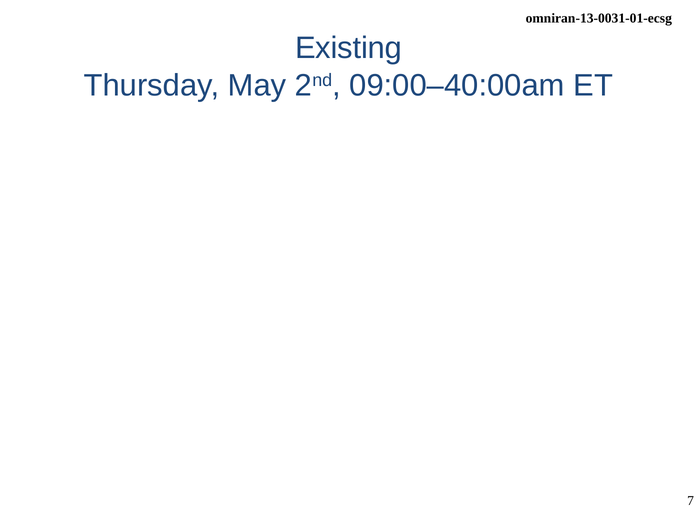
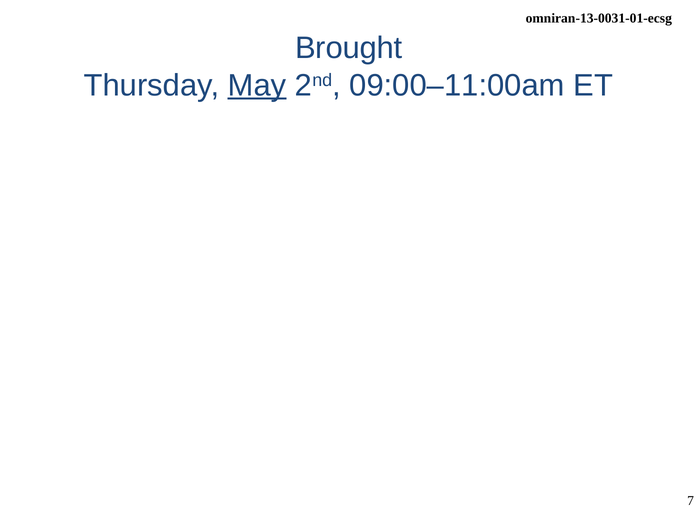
Existing: Existing -> Brought (349, 48)
May underline: none -> present (257, 85)
09:00–40:00am: 09:00–40:00am -> 09:00–11:00am (457, 85)
